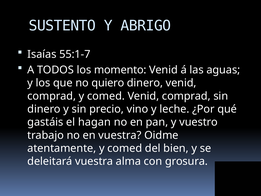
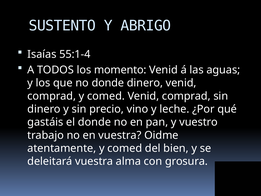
55:1-7: 55:1-7 -> 55:1-4 (75, 54)
no quiero: quiero -> donde (108, 83)
el hagan: hagan -> donde (94, 122)
